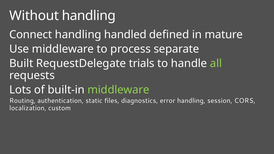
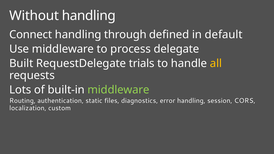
handled: handled -> through (125, 35)
mature: mature -> default (224, 35)
separate: separate -> delegate (176, 49)
all colour: light green -> yellow (216, 63)
